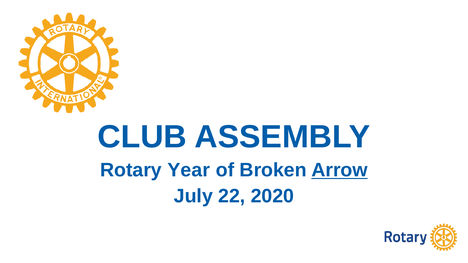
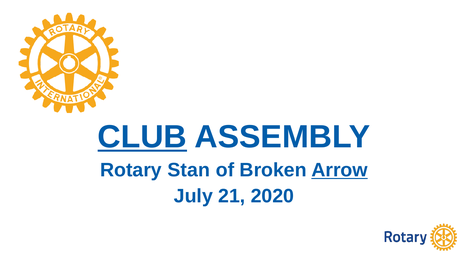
CLUB underline: none -> present (142, 137)
Year: Year -> Stan (189, 170)
22: 22 -> 21 (232, 196)
